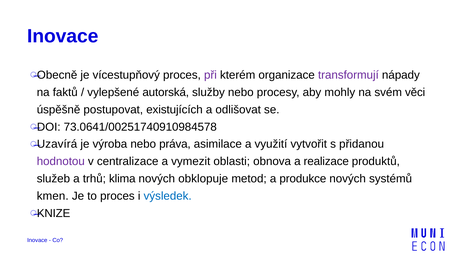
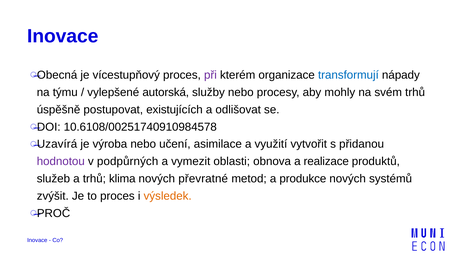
Obecně: Obecně -> Obecná (57, 75)
transformují colour: purple -> blue (348, 75)
faktů: faktů -> týmu (65, 92)
svém věci: věci -> trhů (415, 92)
73.0641/00251740910984578: 73.0641/00251740910984578 -> 10.6108/00251740910984578 (140, 127)
práva: práva -> učení (175, 144)
centralizace: centralizace -> podpůrných (128, 162)
obklopuje: obklopuje -> převratné (203, 179)
kmen: kmen -> zvýšit (53, 196)
výsledek colour: blue -> orange (168, 196)
KNIZE: KNIZE -> PROČ (54, 213)
